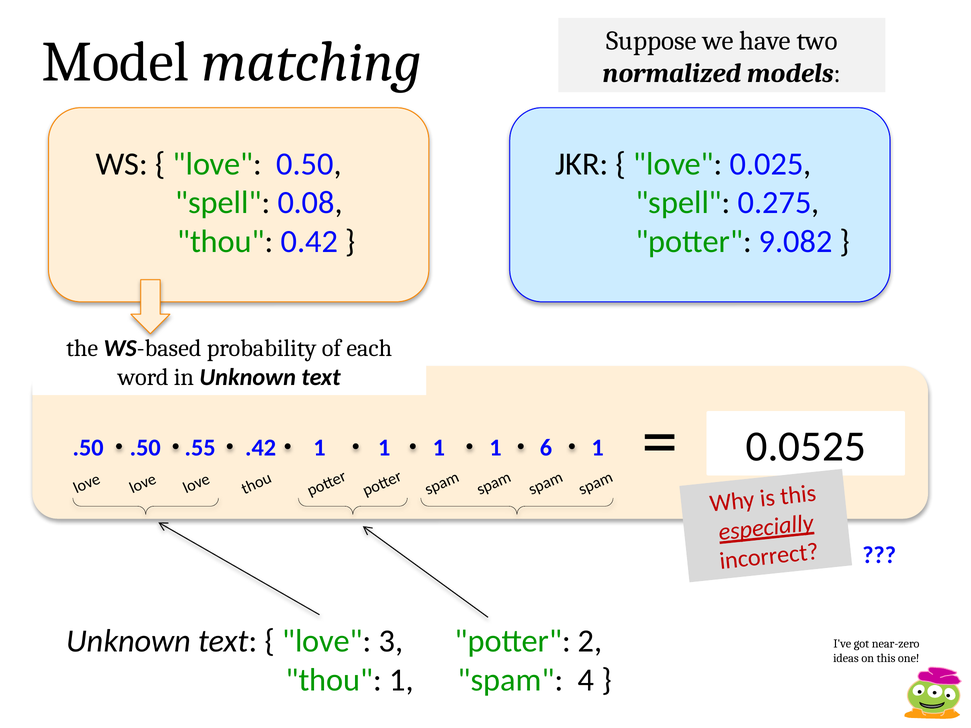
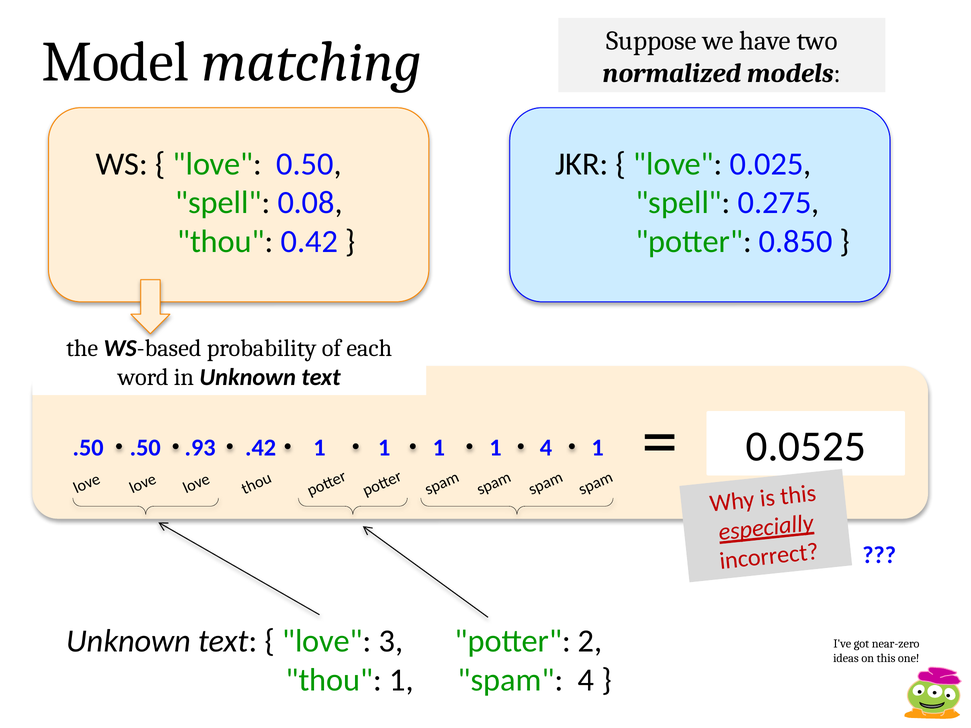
9.082: 9.082 -> 0.850 (796, 242)
.55: .55 -> .93 (200, 448)
1 6: 6 -> 4 (546, 448)
